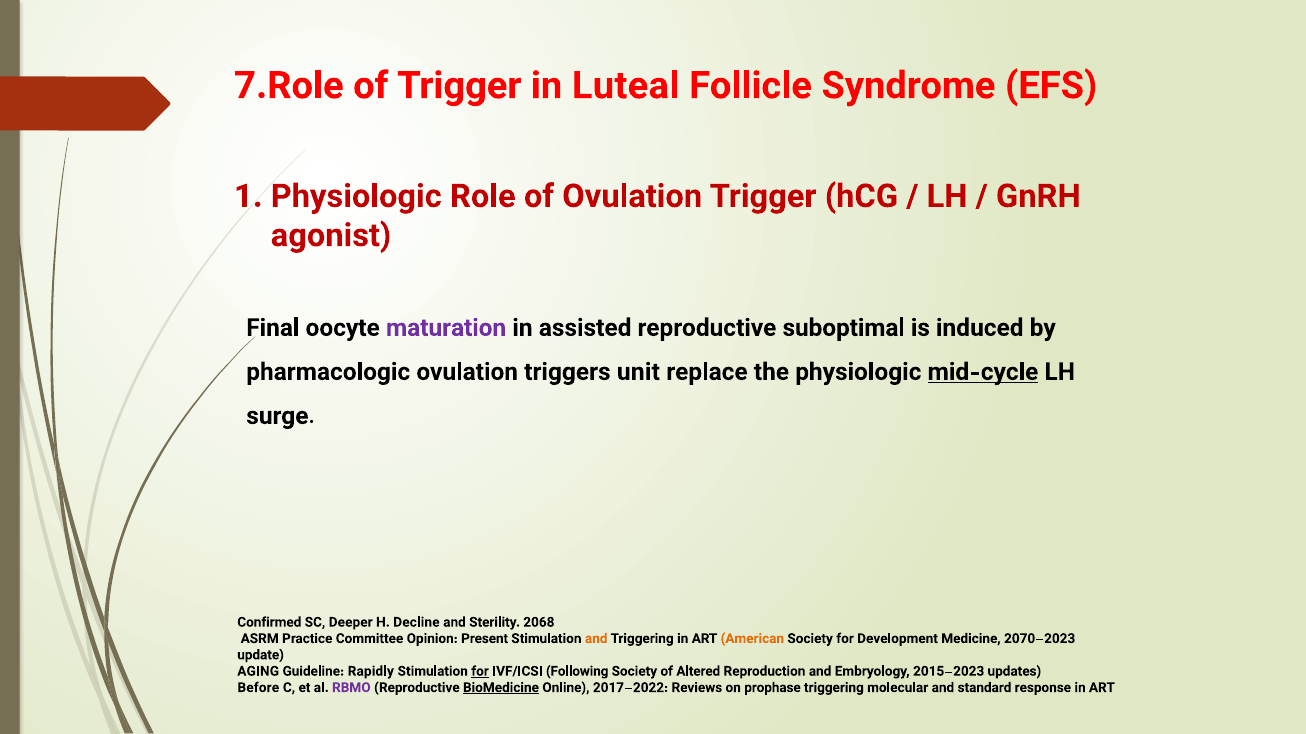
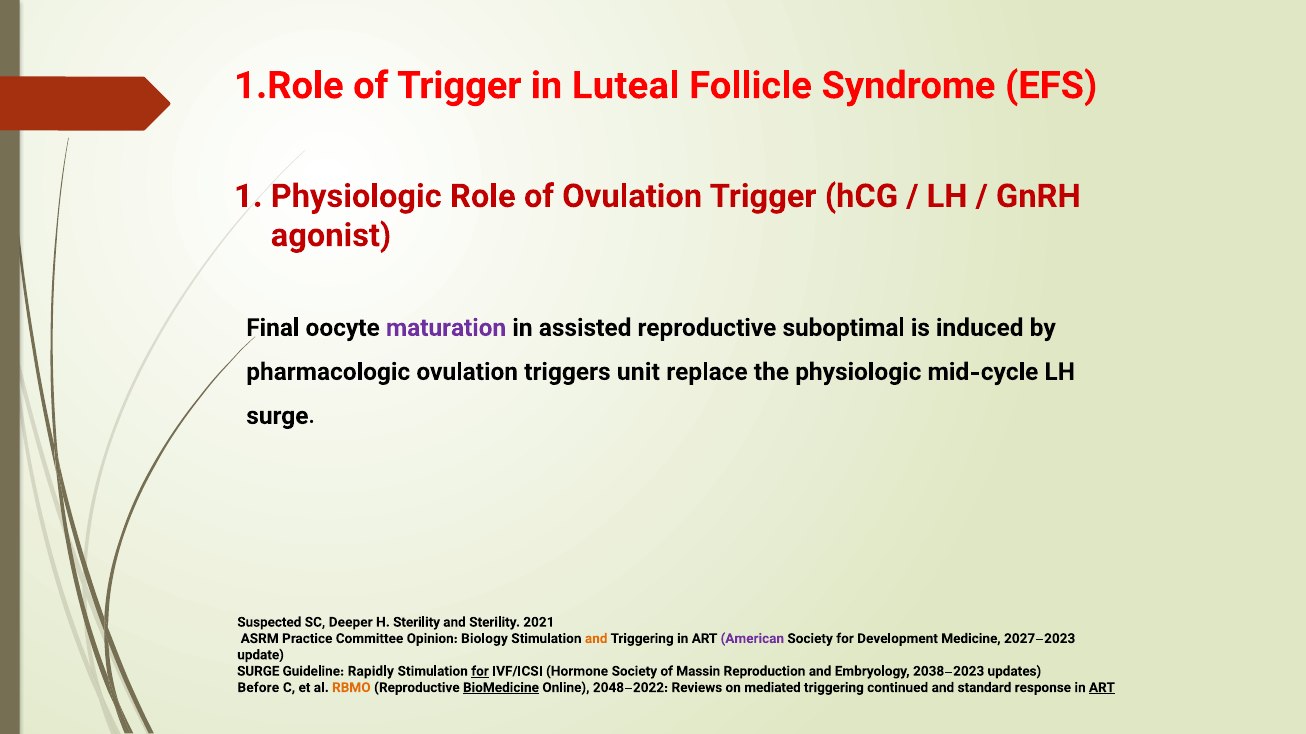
7.Role: 7.Role -> 1.Role (289, 86)
mid-cycle underline: present -> none (983, 372)
Confirmed: Confirmed -> Suspected (269, 623)
H Decline: Decline -> Sterility (417, 623)
2068: 2068 -> 2021 (539, 623)
Present: Present -> Biology (484, 639)
American colour: orange -> purple (752, 639)
2070–2023: 2070–2023 -> 2027–2023 (1040, 639)
AGING: AGING -> SURGE (258, 672)
Following: Following -> Hormone (577, 672)
Altered: Altered -> Massin (698, 672)
2015–2023: 2015–2023 -> 2038–2023 (949, 672)
RBMO colour: purple -> orange (351, 688)
2017–2022: 2017–2022 -> 2048–2022 (631, 688)
prophase: prophase -> mediated (773, 688)
molecular: molecular -> continued (898, 688)
ART underline: none -> present (1102, 688)
